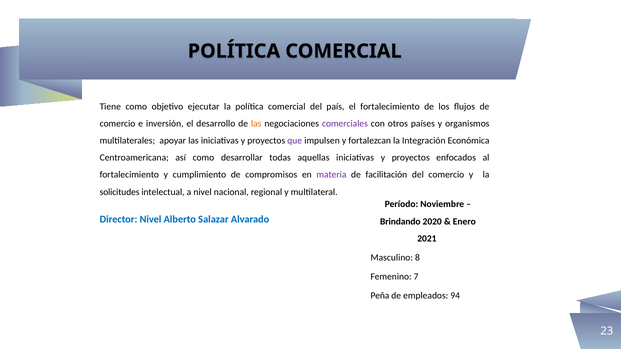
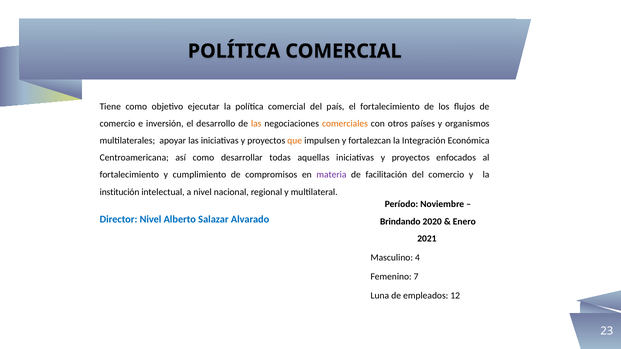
comerciales colour: purple -> orange (345, 124)
que colour: purple -> orange (295, 141)
solicitudes: solicitudes -> institución (120, 192)
8: 8 -> 4 (417, 258)
Peña: Peña -> Luna (380, 296)
94: 94 -> 12 (455, 296)
